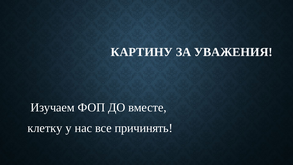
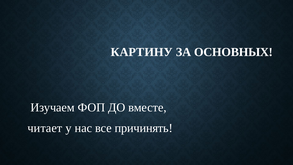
УВАЖЕНИЯ: УВАЖЕНИЯ -> ОСНОВНЫХ (233, 52)
клетку: клетку -> читает (45, 128)
